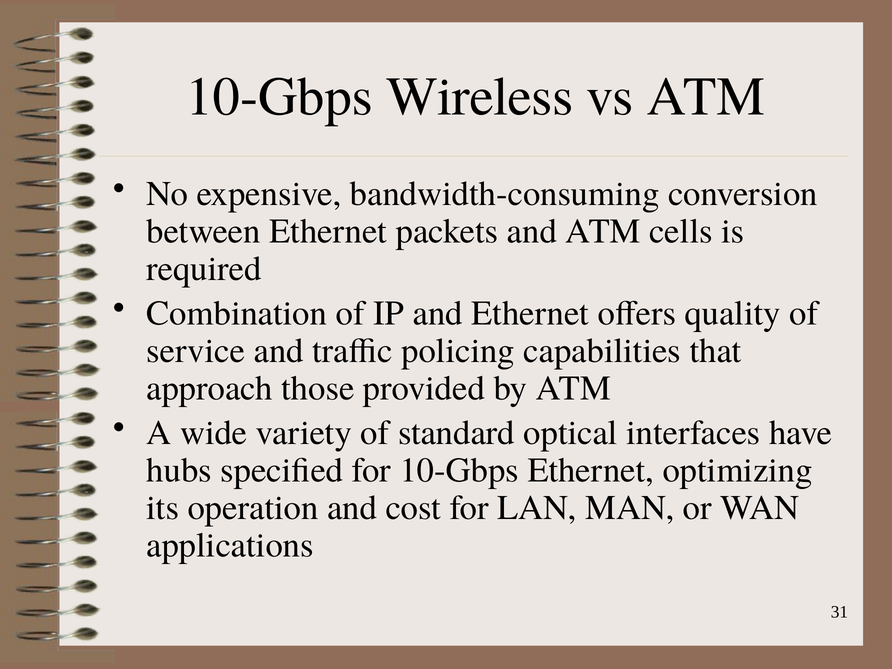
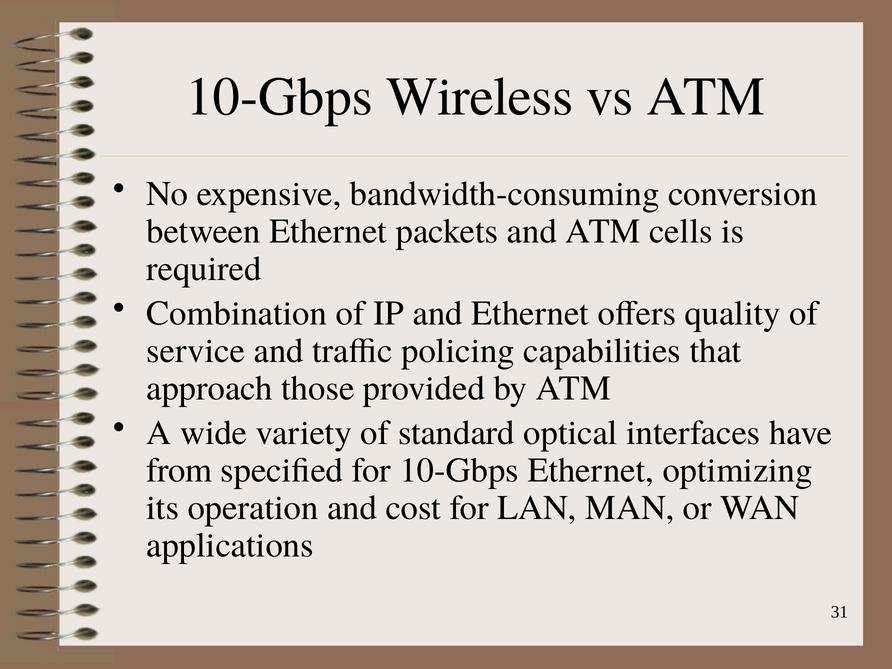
hubs: hubs -> from (179, 470)
